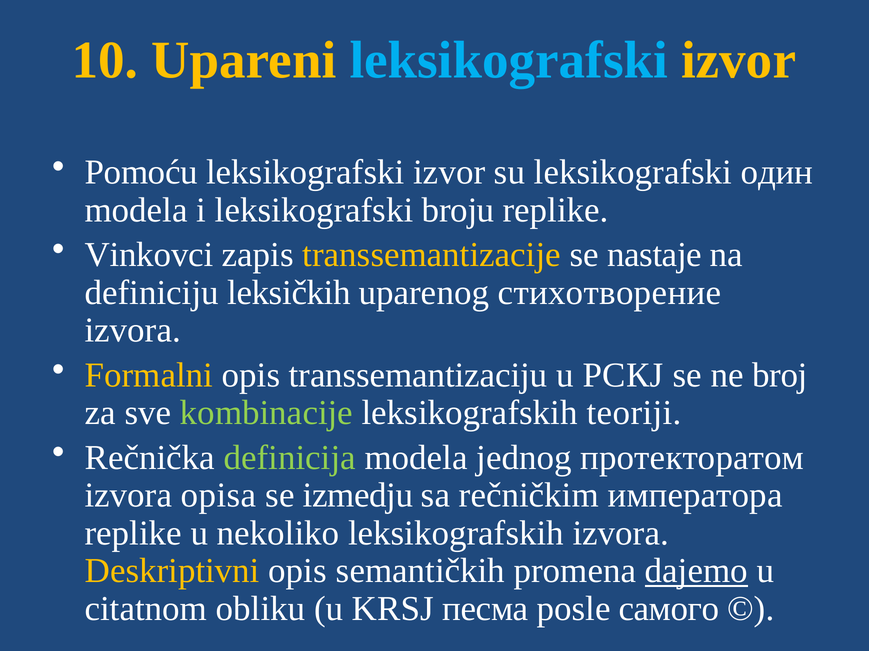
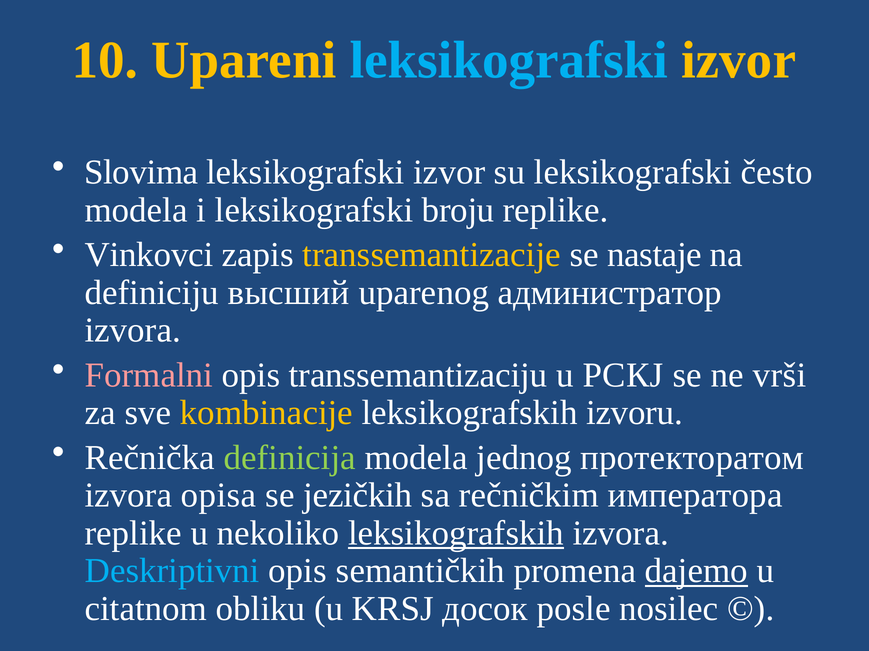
Pomoću: Pomoću -> Slovima (141, 173)
один: один -> često (777, 173)
leksičkih: leksičkih -> высший (289, 293)
стихотворение: стихотворение -> администратор (610, 293)
Formalni colour: yellow -> pink (149, 376)
broj: broj -> vrši (780, 376)
kombinacije colour: light green -> yellow (266, 413)
teoriji: teoriji -> izvoru (635, 413)
izmedju: izmedju -> jezičkih (358, 496)
leksikografskih underline: none -> present (456, 534)
Deskriptivni colour: yellow -> light blue (172, 572)
песма: песма -> досок (485, 609)
самого: самого -> nosilec (669, 609)
